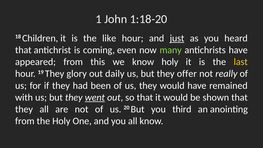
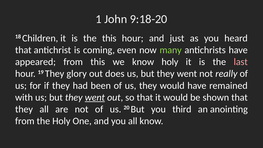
1:18-20: 1:18-20 -> 9:18-20 (149, 19)
the like: like -> this (109, 38)
just underline: present -> none (177, 38)
last colour: yellow -> pink (241, 62)
daily: daily -> does (115, 74)
offer: offer -> went (187, 74)
